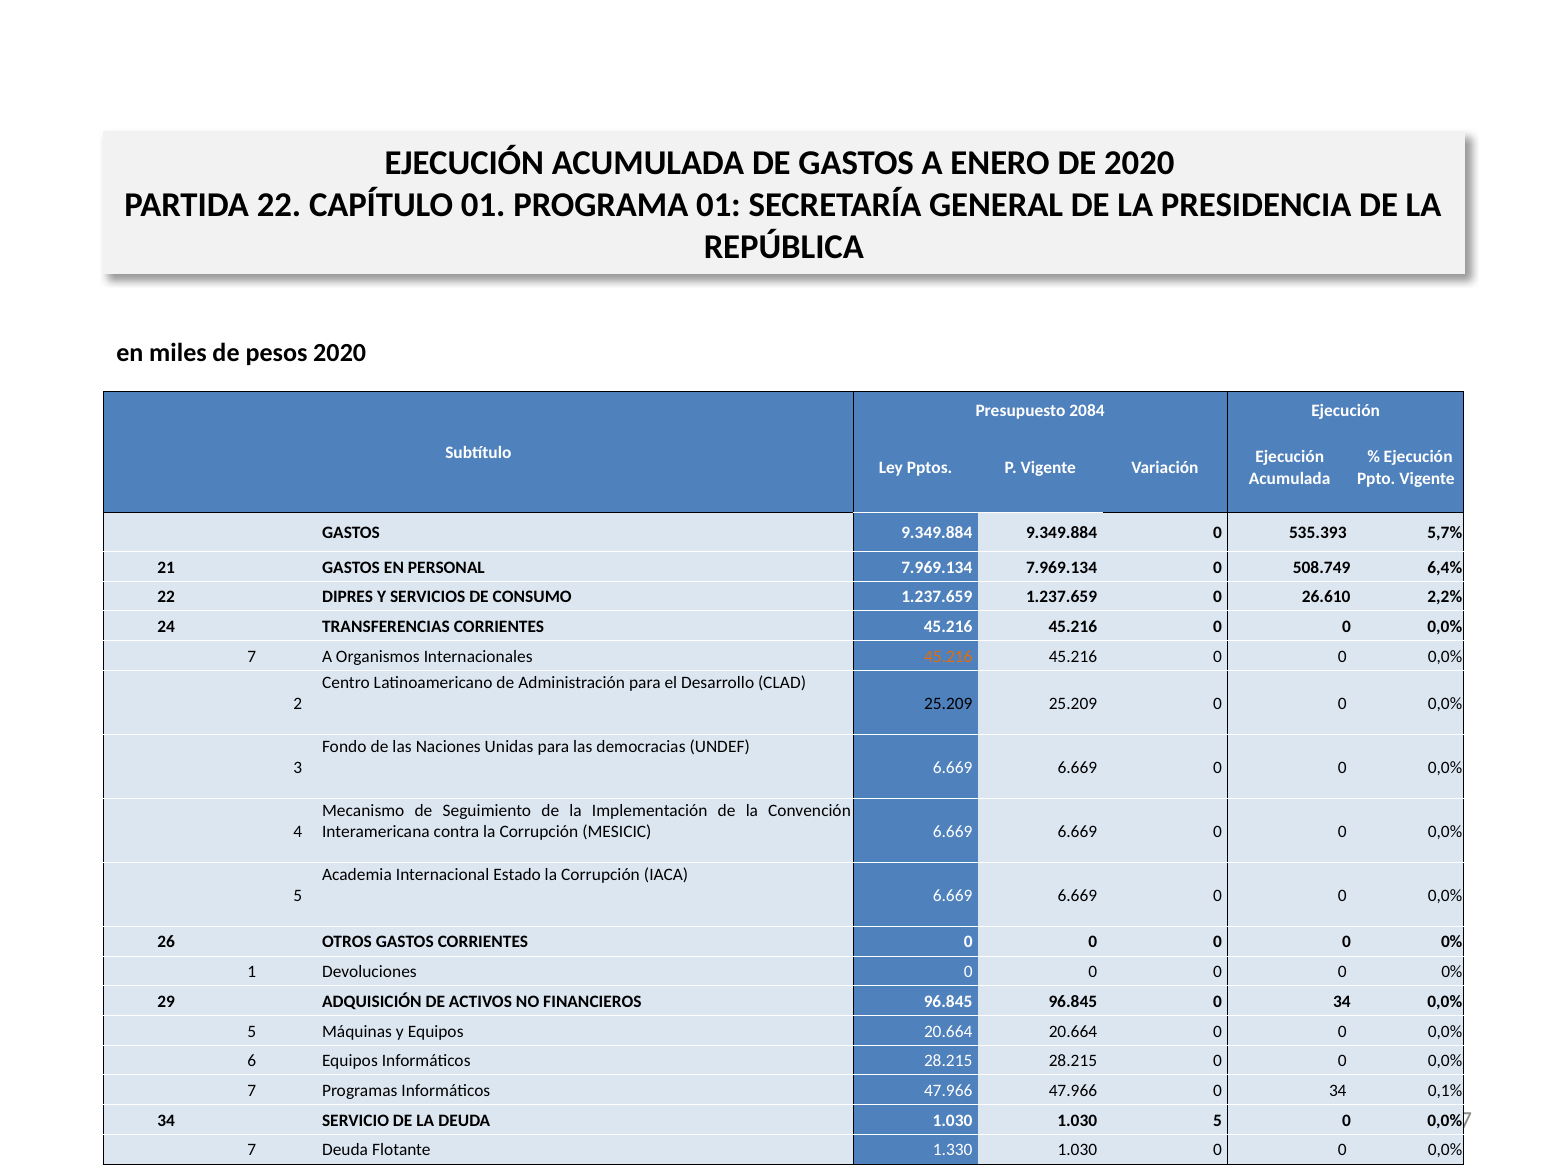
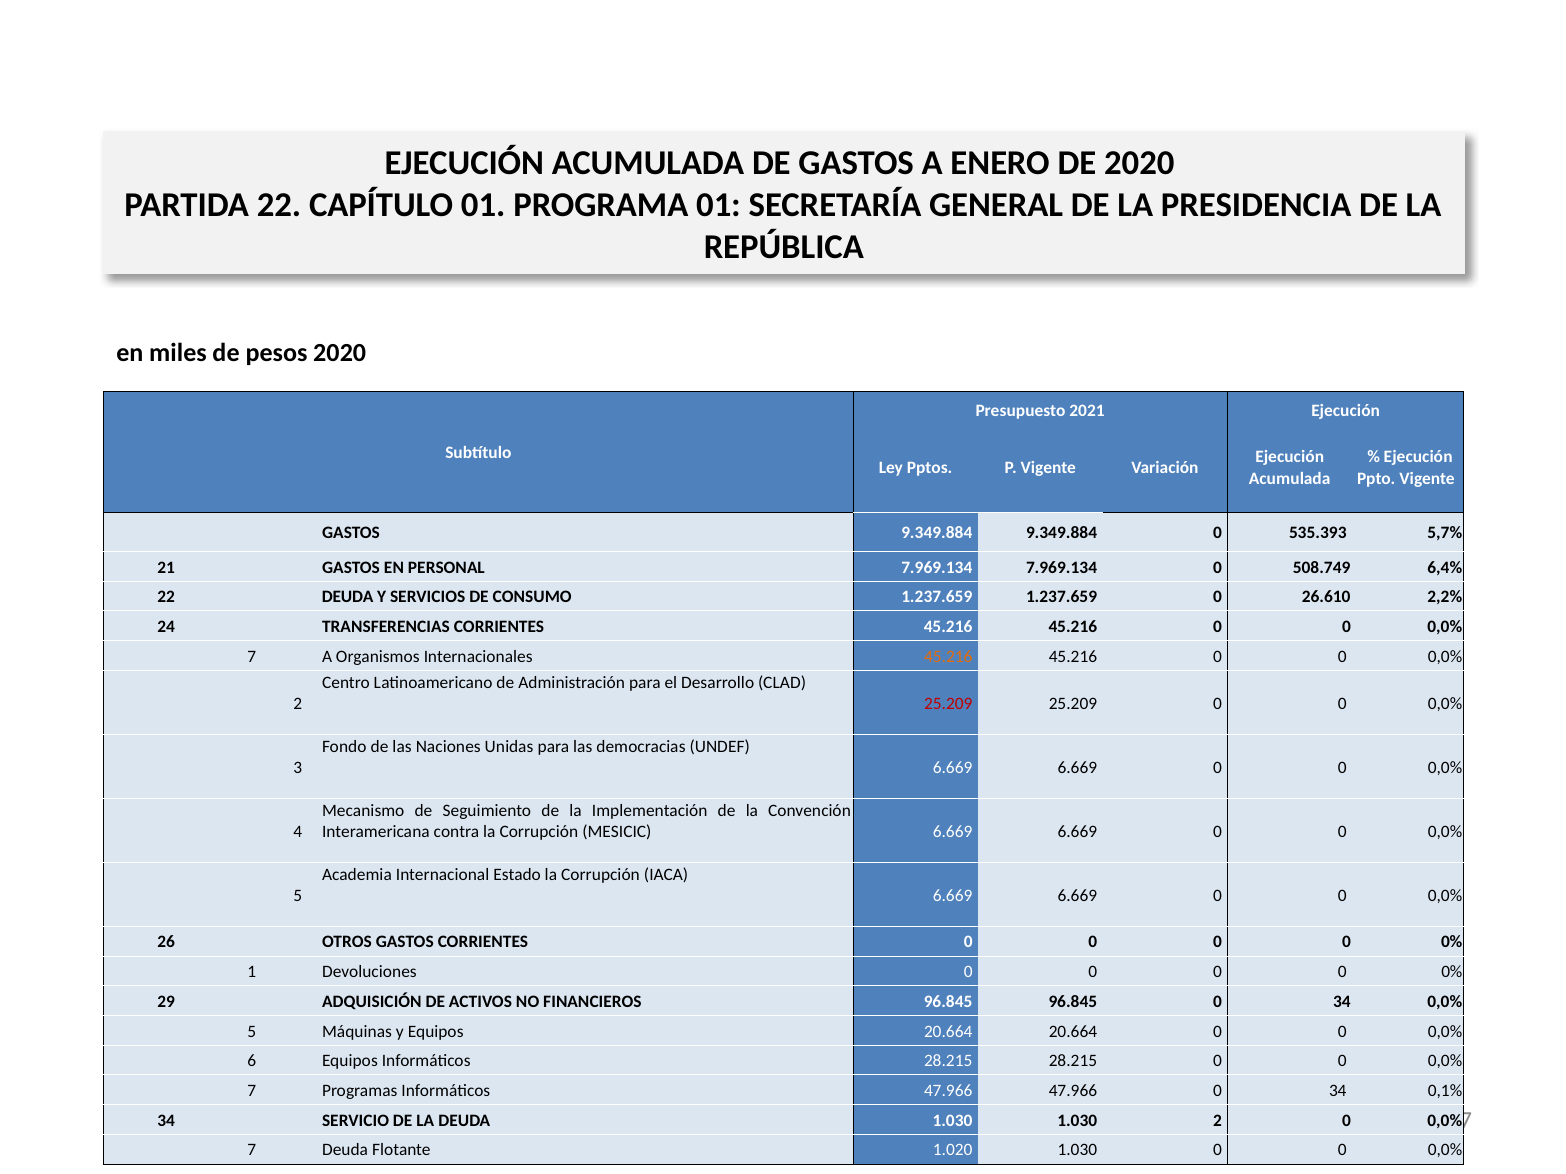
2084: 2084 -> 2021 (1087, 411)
22 DIPRES: DIPRES -> DEUDA (348, 597)
25.209 colour: black -> red (948, 704)
1.030 5: 5 -> 2 (1218, 1121)
1.330: 1.330 -> 1.020 (953, 1151)
